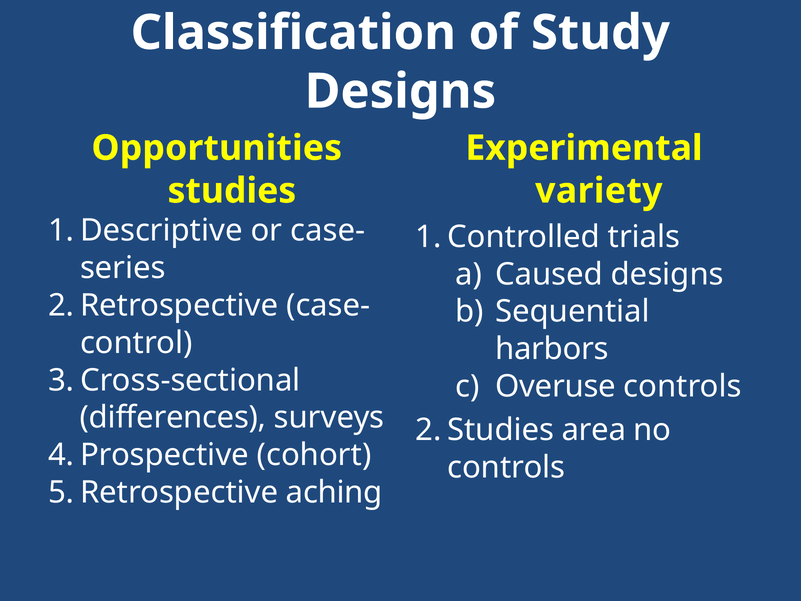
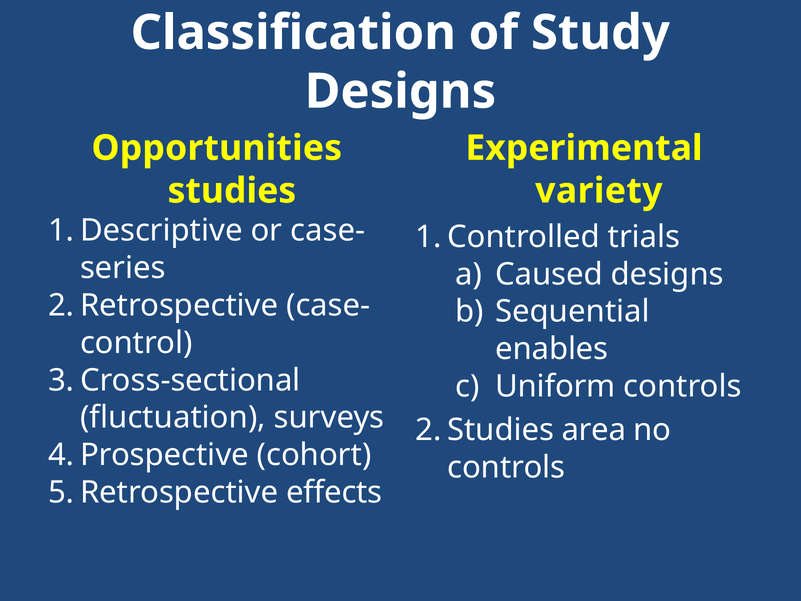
harbors: harbors -> enables (552, 349)
Overuse: Overuse -> Uniform (555, 386)
differences: differences -> fluctuation (173, 417)
aching: aching -> effects (334, 492)
